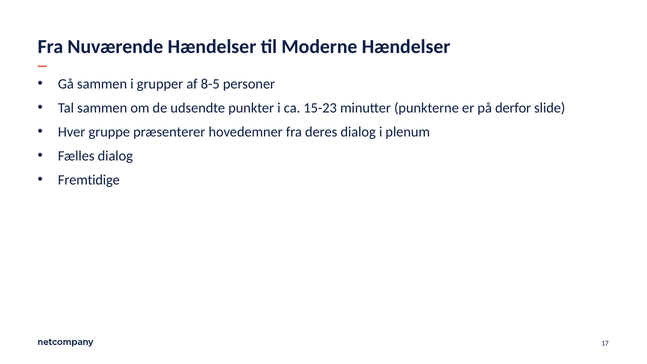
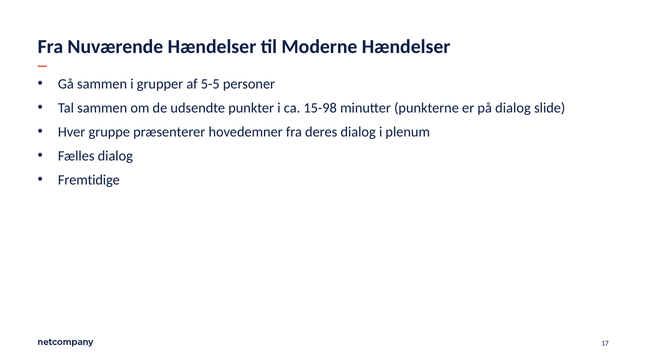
8-5: 8-5 -> 5-5 (210, 84)
15-23: 15-23 -> 15-98 (320, 108)
på derfor: derfor -> dialog (513, 108)
